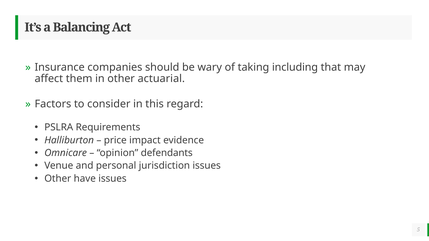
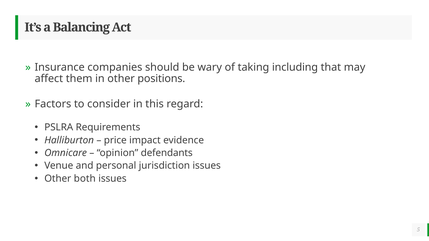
actuarial: actuarial -> positions (161, 79)
have: have -> both (85, 179)
